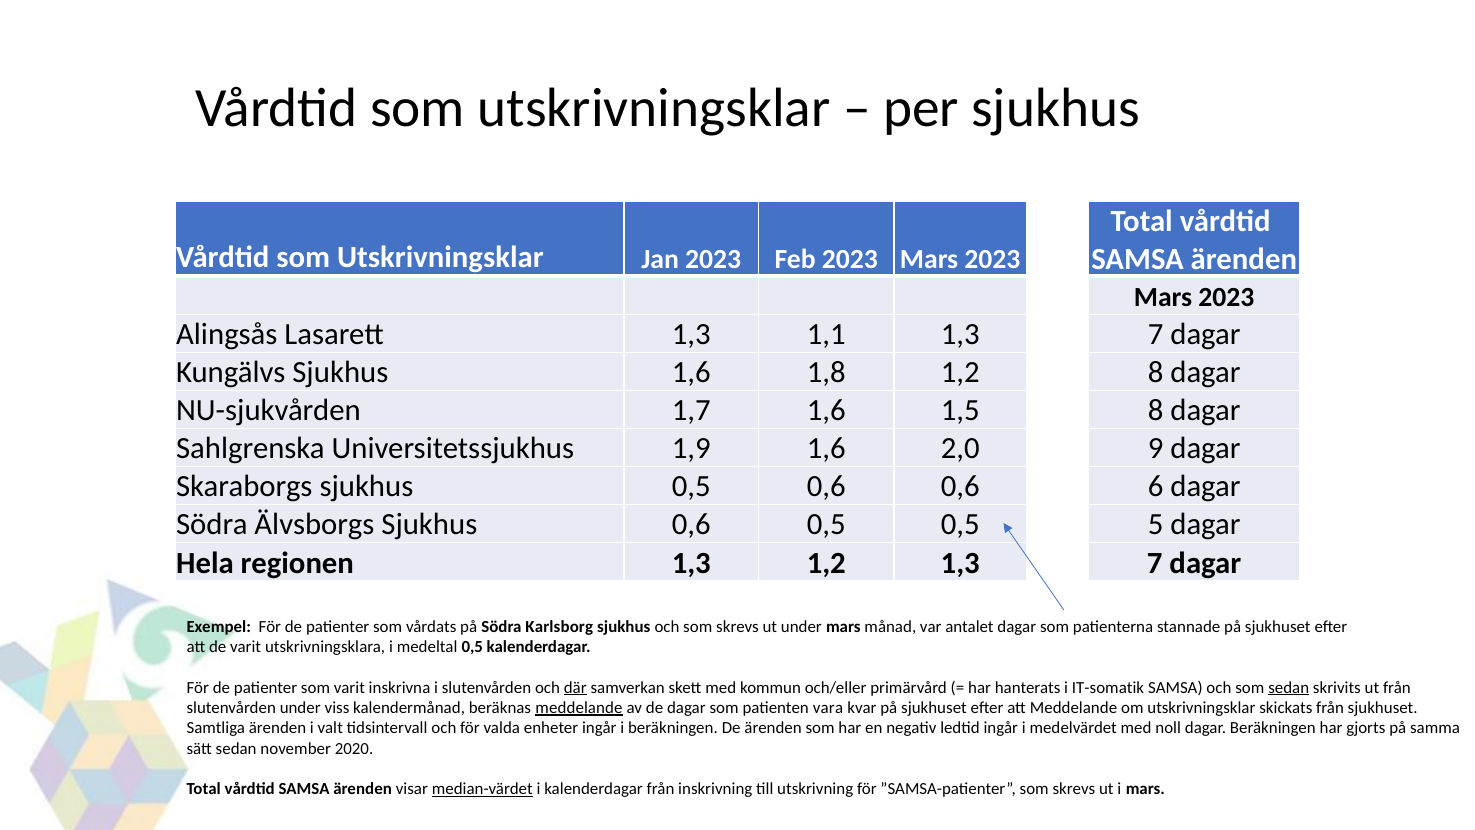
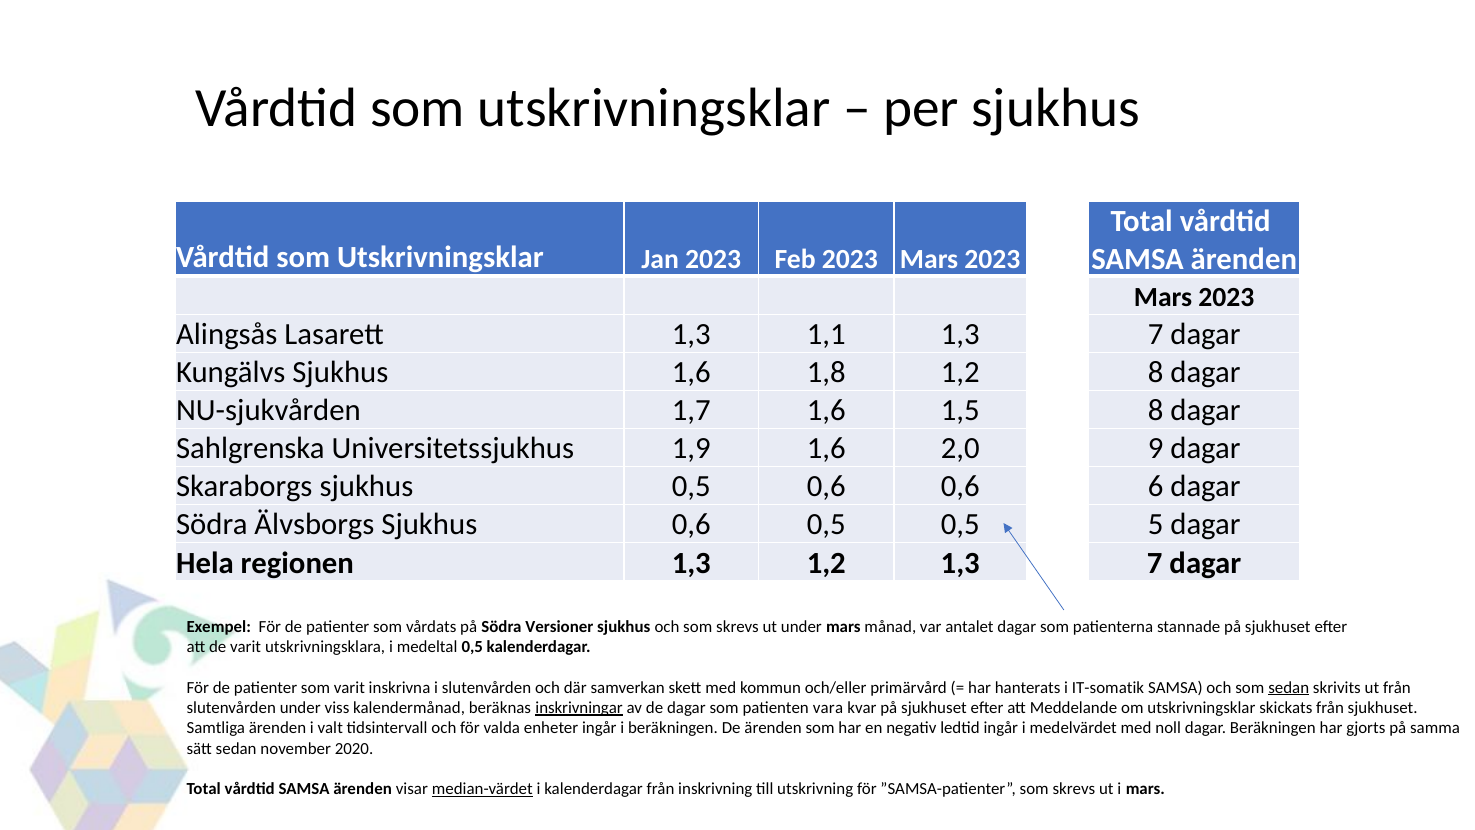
Karlsborg: Karlsborg -> Versioner (559, 627)
där underline: present -> none (575, 687)
beräknas meddelande: meddelande -> inskrivningar (579, 708)
